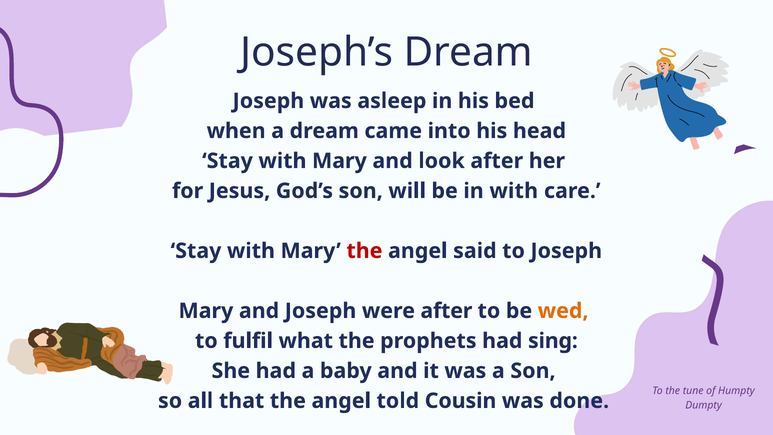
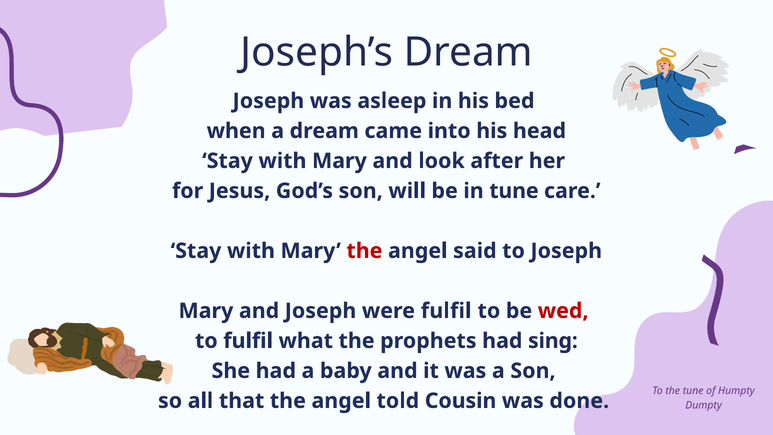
in with: with -> tune (514, 191)
were after: after -> fulfil (446, 311)
wed colour: orange -> red (563, 311)
